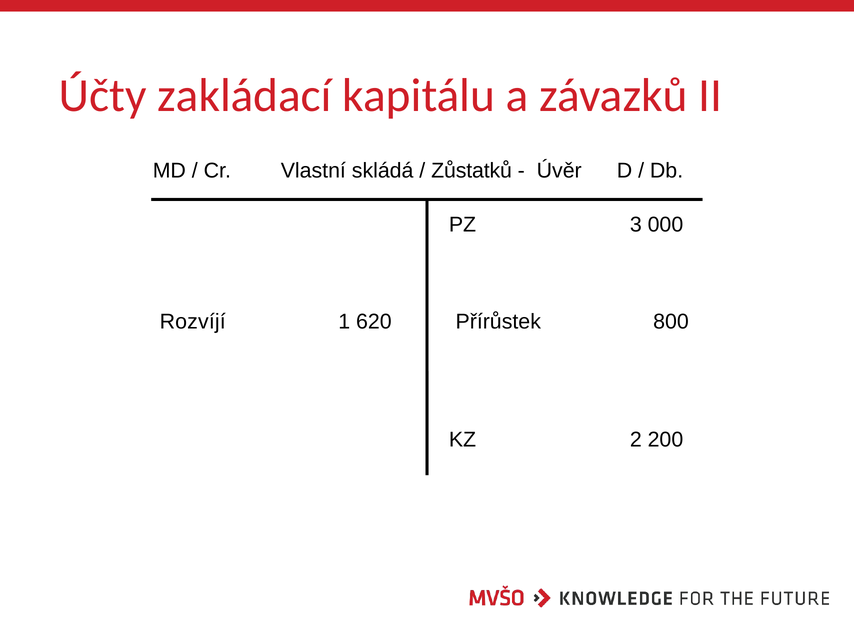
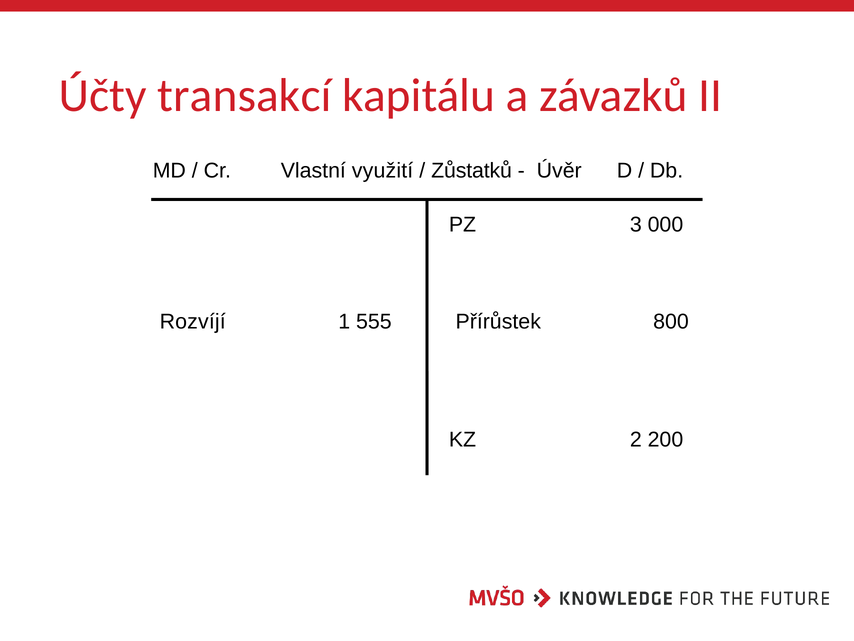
zakládací: zakládací -> transakcí (244, 96)
skládá: skládá -> využití (383, 171)
620: 620 -> 555 (374, 322)
